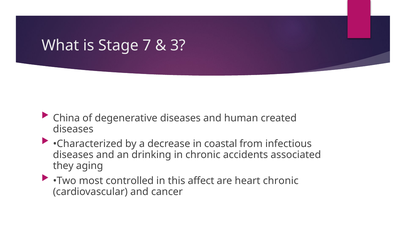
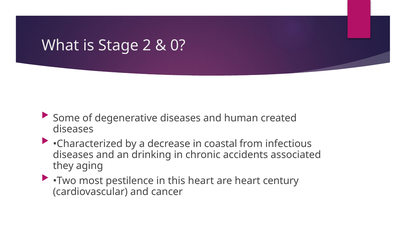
7: 7 -> 2 (147, 45)
3: 3 -> 0 (178, 45)
China: China -> Some (66, 118)
controlled: controlled -> pestilence (130, 180)
this affect: affect -> heart (201, 180)
heart chronic: chronic -> century (281, 180)
